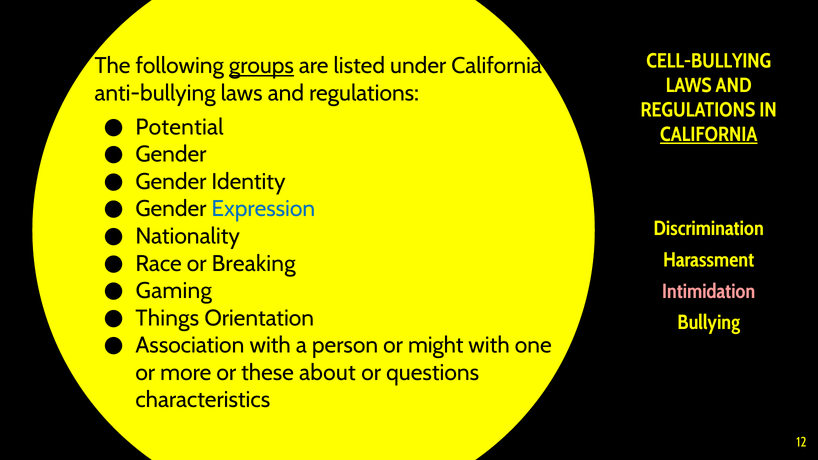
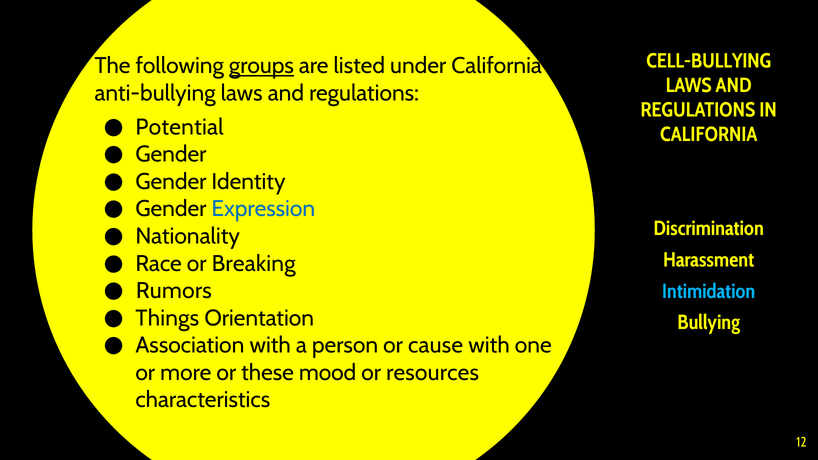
CALIFORNIA underline: present -> none (709, 135)
Gaming: Gaming -> Rumors (174, 291)
Intimidation colour: pink -> light blue (709, 291)
might: might -> cause (436, 345)
about: about -> mood (328, 373)
questions: questions -> resources (433, 373)
